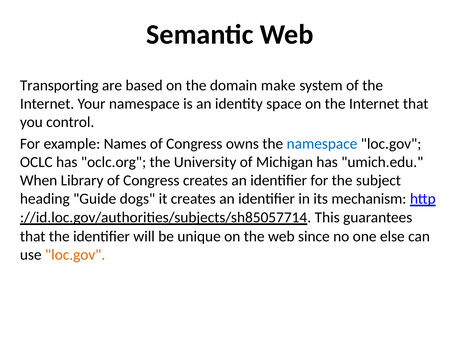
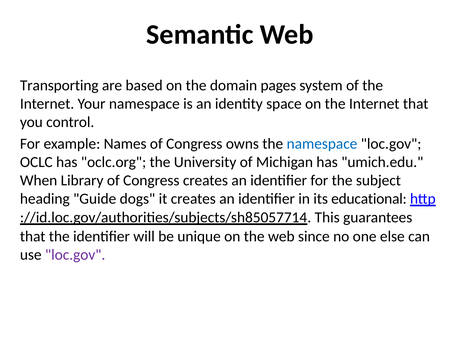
make: make -> pages (278, 85)
mechanism: mechanism -> educational (369, 199)
loc.gov colour: orange -> purple (75, 255)
